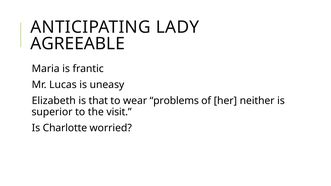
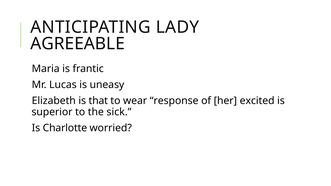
problems: problems -> response (174, 101)
neither: neither -> excited (257, 101)
visit: visit -> sick (119, 112)
